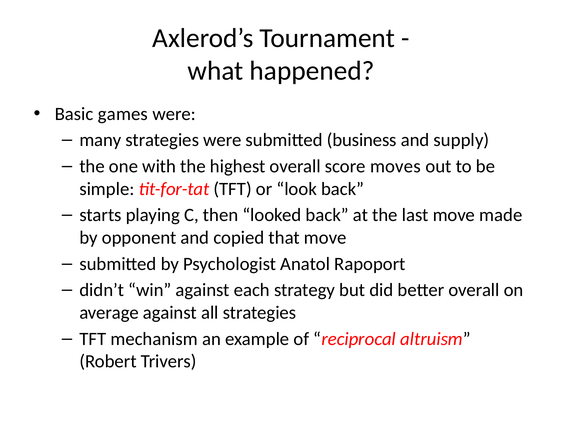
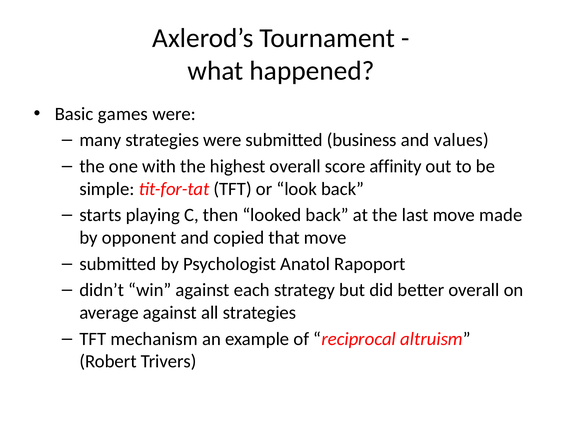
supply: supply -> values (461, 140)
moves: moves -> affinity (396, 166)
